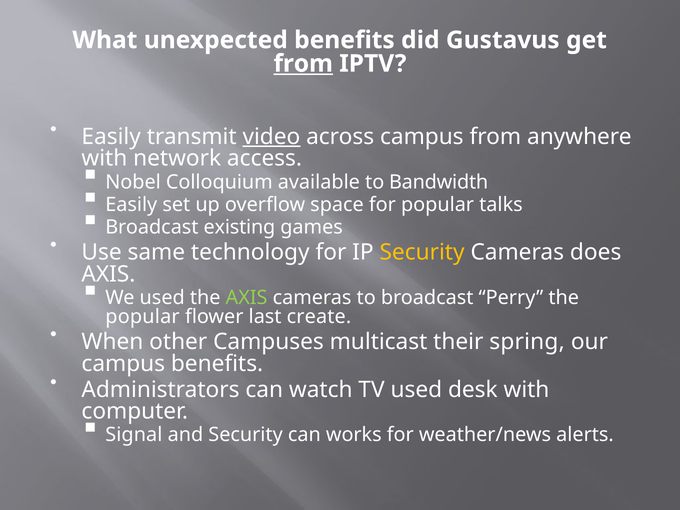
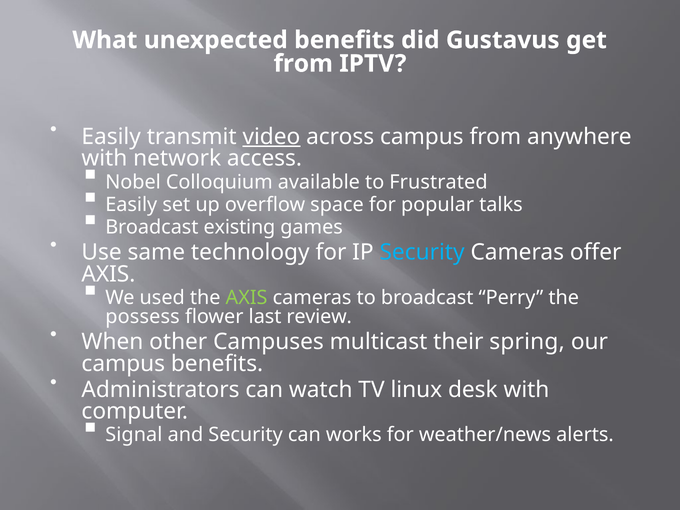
from underline: present -> none (303, 64)
Bandwidth: Bandwidth -> Frustrated (438, 182)
Security colour: yellow -> light blue (422, 252)
does: does -> offer (596, 252)
popular: popular -> possess (143, 317)
create: create -> review (319, 317)
TV used: used -> linux (416, 390)
